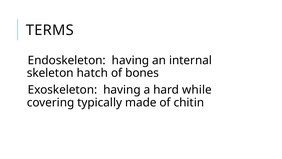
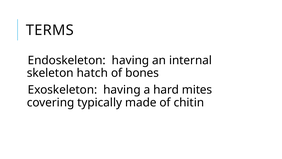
while: while -> mites (197, 90)
